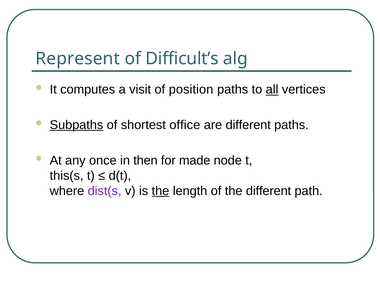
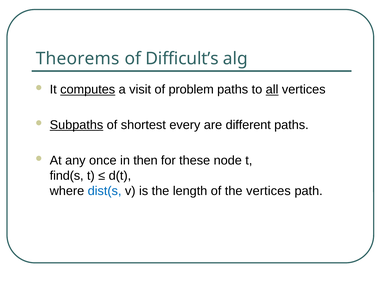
Represent: Represent -> Theorems (78, 59)
computes underline: none -> present (88, 90)
position: position -> problem (191, 90)
office: office -> every (185, 125)
made: made -> these (195, 160)
this(s: this(s -> find(s (67, 176)
dist(s colour: purple -> blue (105, 191)
the underline: present -> none (160, 191)
the different: different -> vertices (268, 191)
